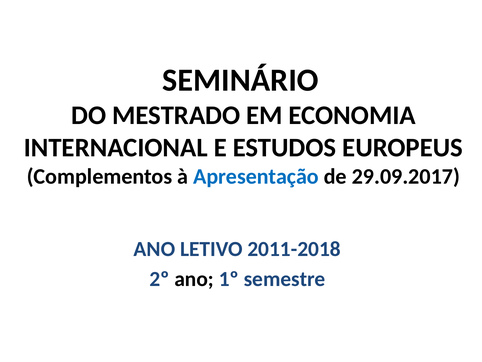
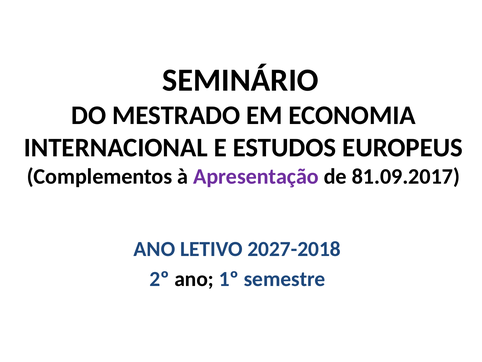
Apresentação colour: blue -> purple (256, 176)
29.09.2017: 29.09.2017 -> 81.09.2017 (406, 176)
2011-2018: 2011-2018 -> 2027-2018 (294, 249)
